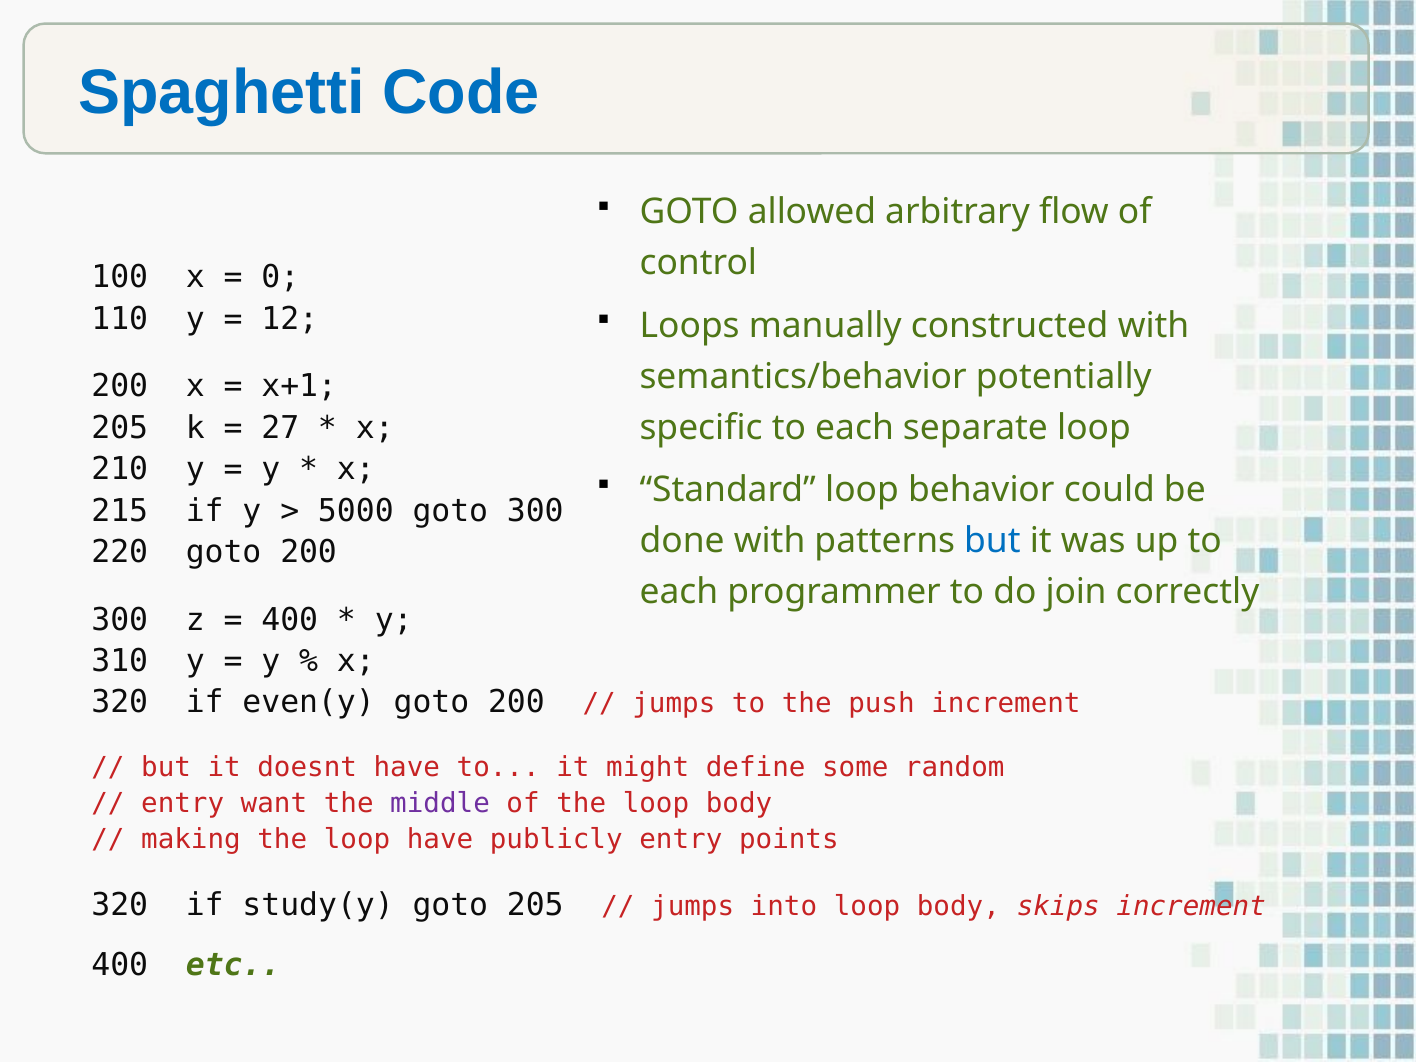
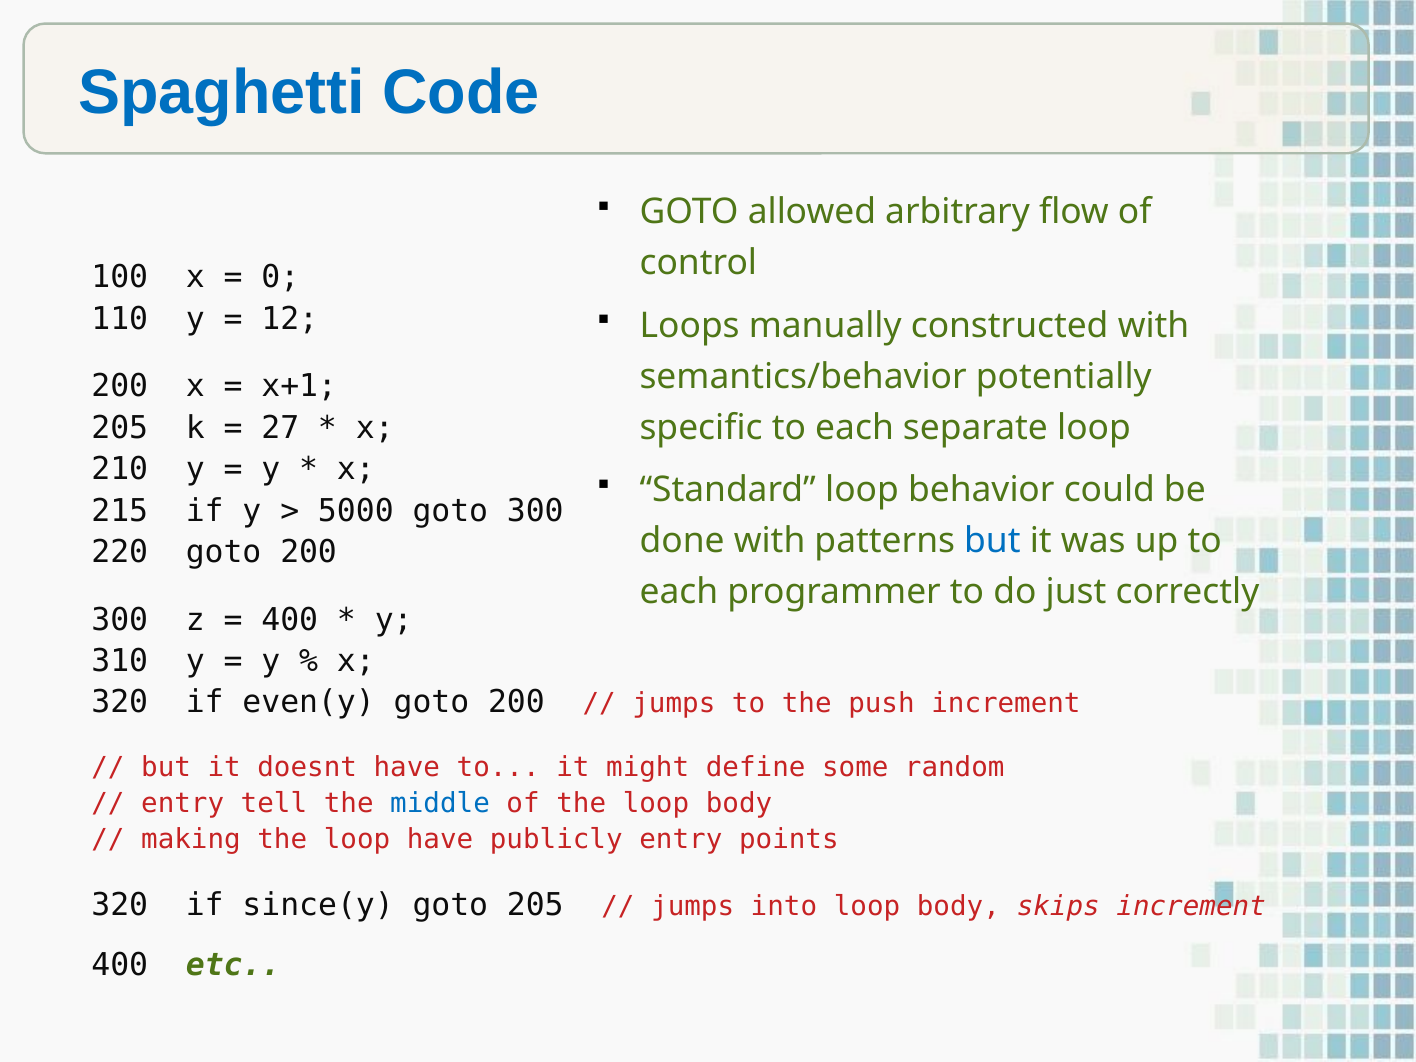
join: join -> just (1076, 592)
want: want -> tell (274, 803)
middle colour: purple -> blue (440, 803)
study(y: study(y -> since(y (318, 905)
